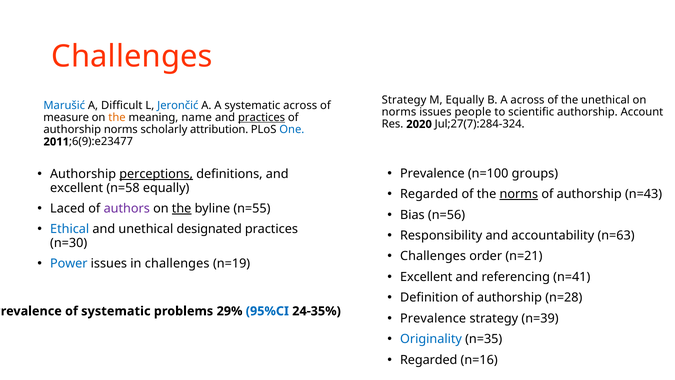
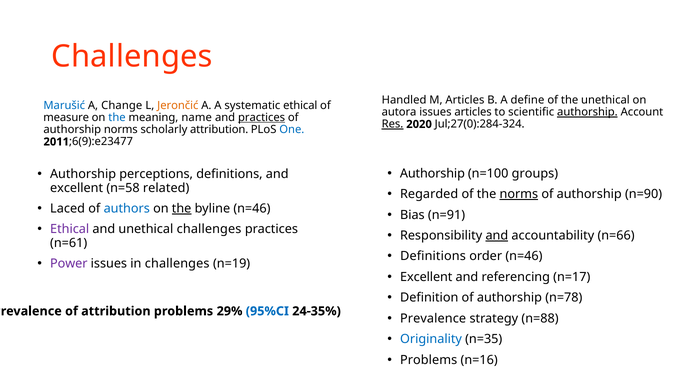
Strategy: Strategy -> Handled (404, 100)
M Equally: Equally -> Articles (465, 100)
A across: across -> define (527, 100)
Difficult: Difficult -> Change (122, 105)
Jerončić colour: blue -> orange (178, 105)
systematic across: across -> ethical (300, 105)
norms: norms -> autora (399, 112)
issues people: people -> articles (473, 112)
authorship underline: none -> present (587, 112)
the colour: orange -> blue (117, 117)
Res underline: none -> present (393, 124)
Jul;27(7):284-324: Jul;27(7):284-324 -> Jul;27(0):284-324 (480, 124)
Prevalence: Prevalence -> Authorship (432, 173)
perceptions underline: present -> none (156, 174)
n=58 equally: equally -> related (166, 188)
n=43: n=43 -> n=90 (644, 194)
authors colour: purple -> blue (127, 208)
byline n=55: n=55 -> n=46 (252, 208)
n=56: n=56 -> n=91 (447, 215)
Ethical colour: blue -> purple (70, 229)
unethical designated: designated -> challenges (209, 229)
and underline: none -> present (497, 235)
n=63: n=63 -> n=66 (616, 235)
n=30: n=30 -> n=61 (69, 243)
Challenges: Challenges -> Definitions (433, 256)
order n=21: n=21 -> n=46 (524, 256)
Power colour: blue -> purple (69, 263)
n=41: n=41 -> n=17 (572, 277)
n=28: n=28 -> n=78 (564, 297)
of systematic: systematic -> attribution (116, 311)
n=39: n=39 -> n=88 (540, 318)
Regarded: Regarded -> Problems (429, 360)
